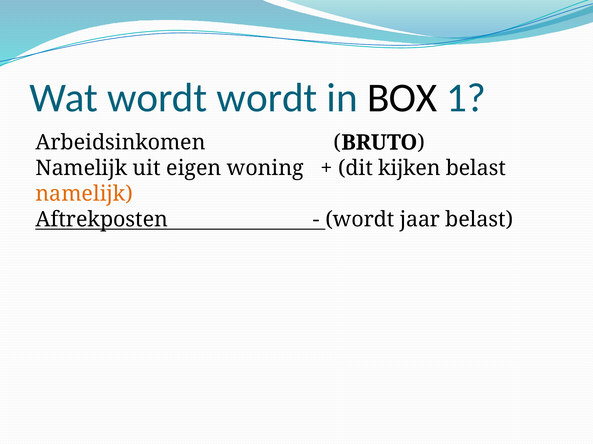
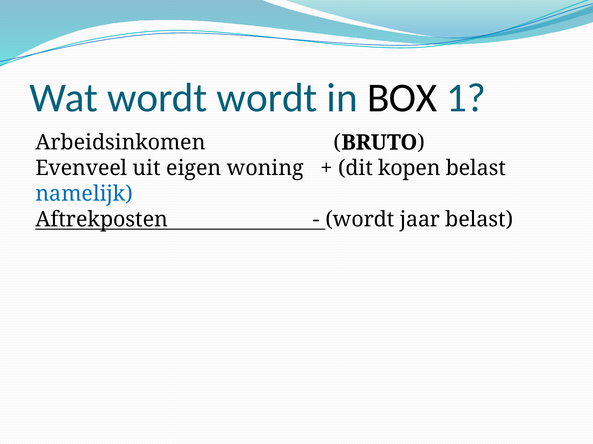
Namelijk: Namelijk -> Evenveel (81, 168)
kijken: kijken -> kopen (409, 168)
namelijk colour: orange -> blue (84, 194)
